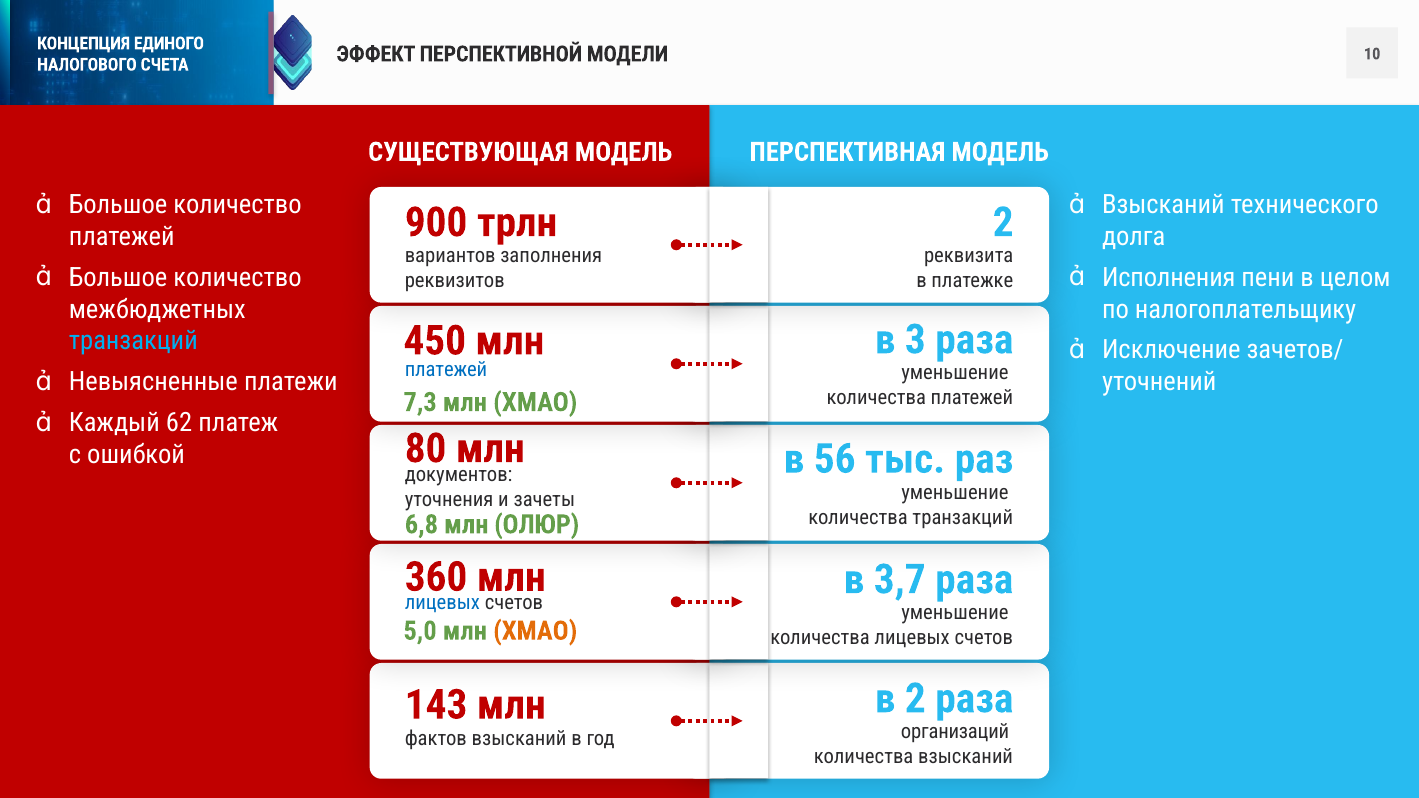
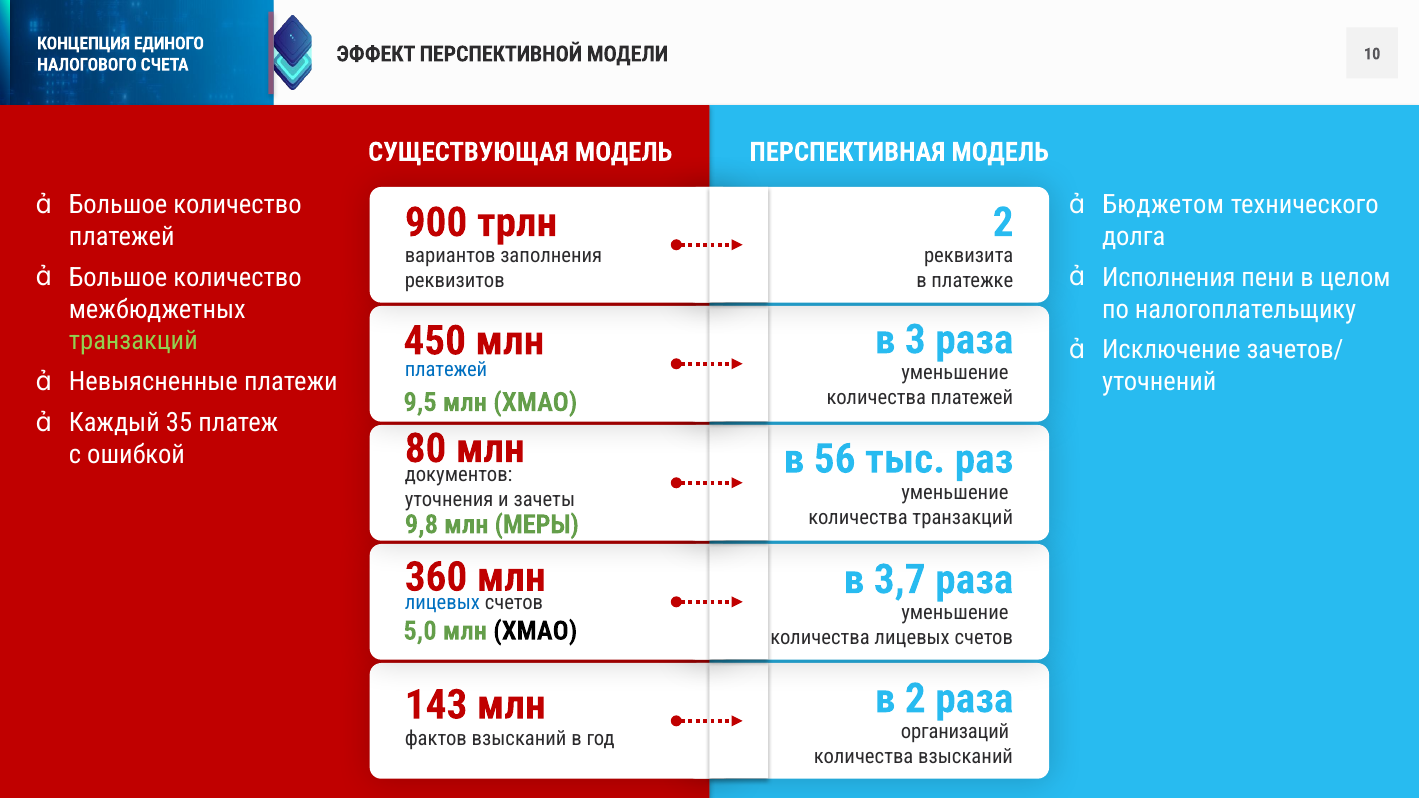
Взысканий: Взысканий -> Бюджетом (1163, 205)
транзакций colour: light blue -> light green (133, 341)
7,3: 7,3 -> 9,5 (420, 402)
62: 62 -> 35 (179, 423)
6,8: 6,8 -> 9,8 (421, 525)
ОЛЮР: ОЛЮР -> МЕРЫ (537, 525)
ХМАО colour: orange -> black (535, 631)
